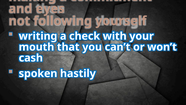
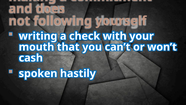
eyes: eyes -> does (50, 9)
